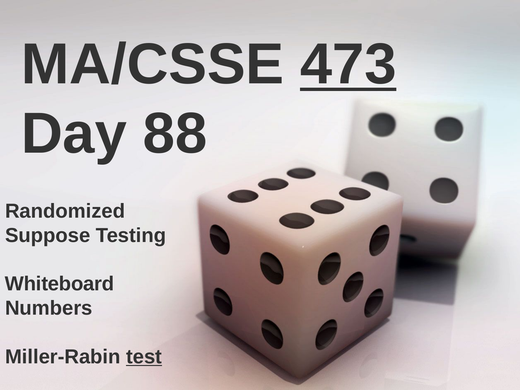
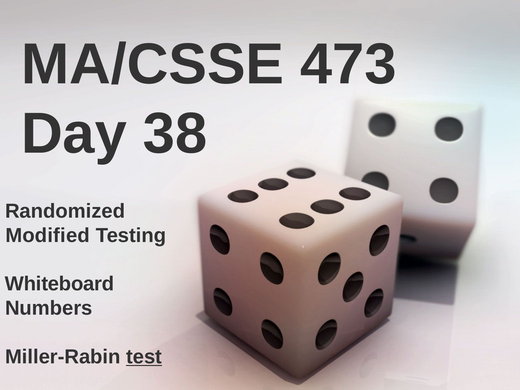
473 underline: present -> none (348, 65)
88: 88 -> 38 (175, 134)
Suppose: Suppose -> Modified (48, 235)
